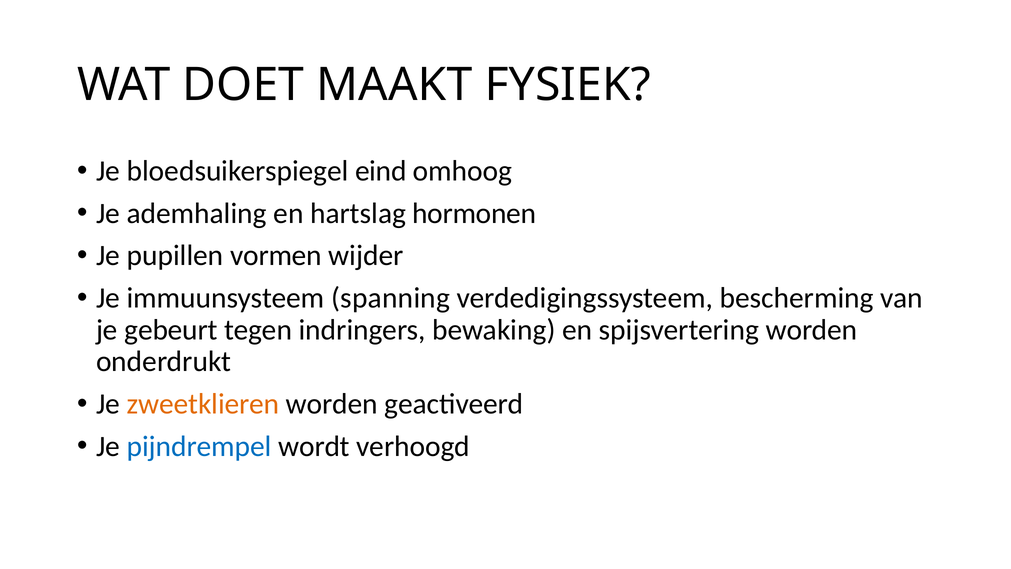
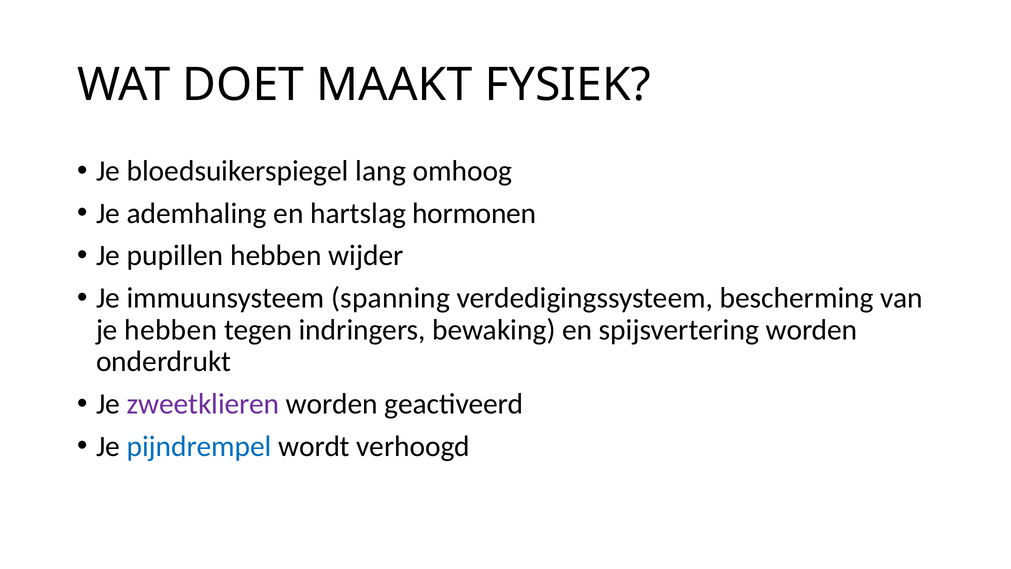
eind: eind -> lang (381, 171)
pupillen vormen: vormen -> hebben (276, 256)
je gebeurt: gebeurt -> hebben (171, 330)
zweetklieren colour: orange -> purple (203, 404)
